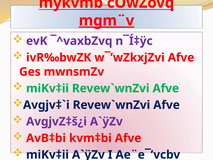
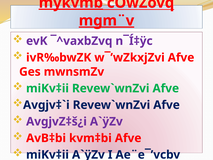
mykvmb underline: none -> present (71, 3)
